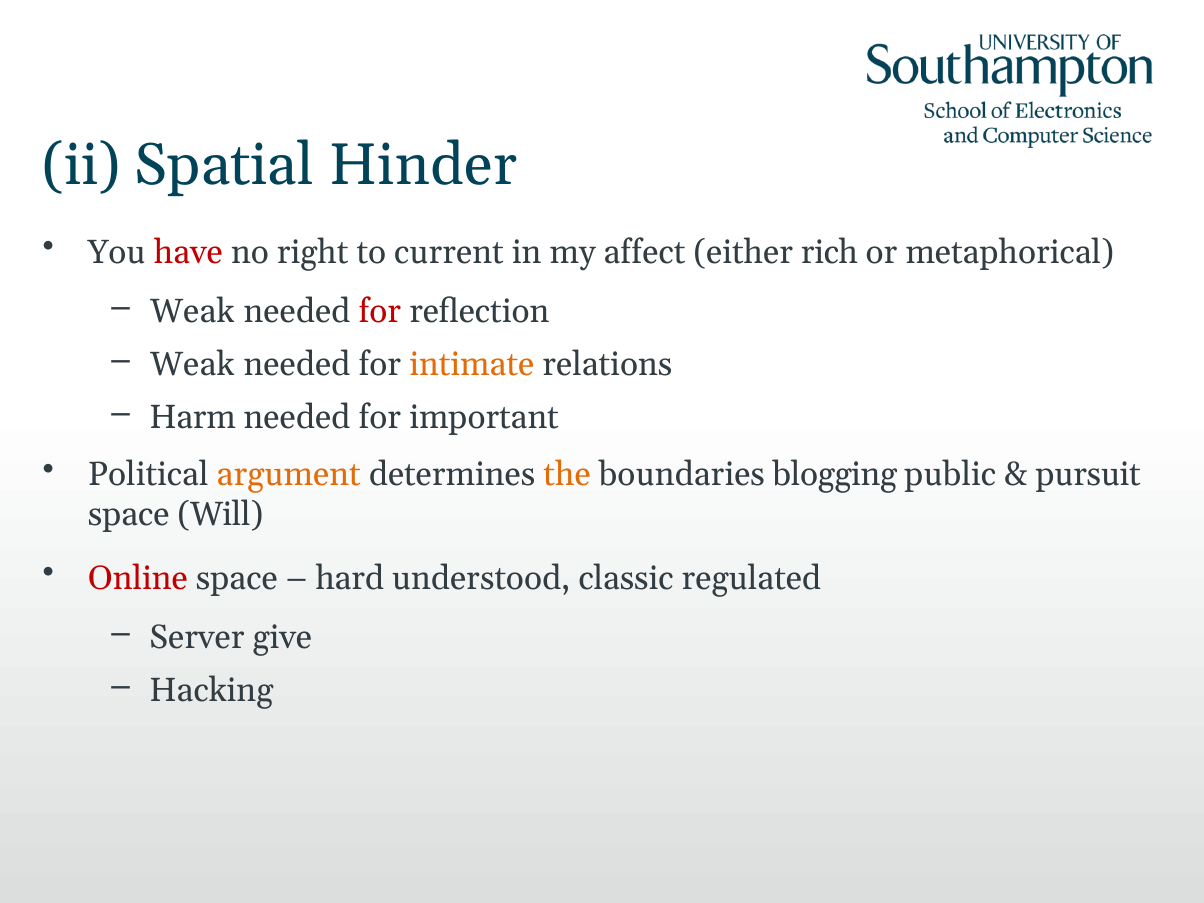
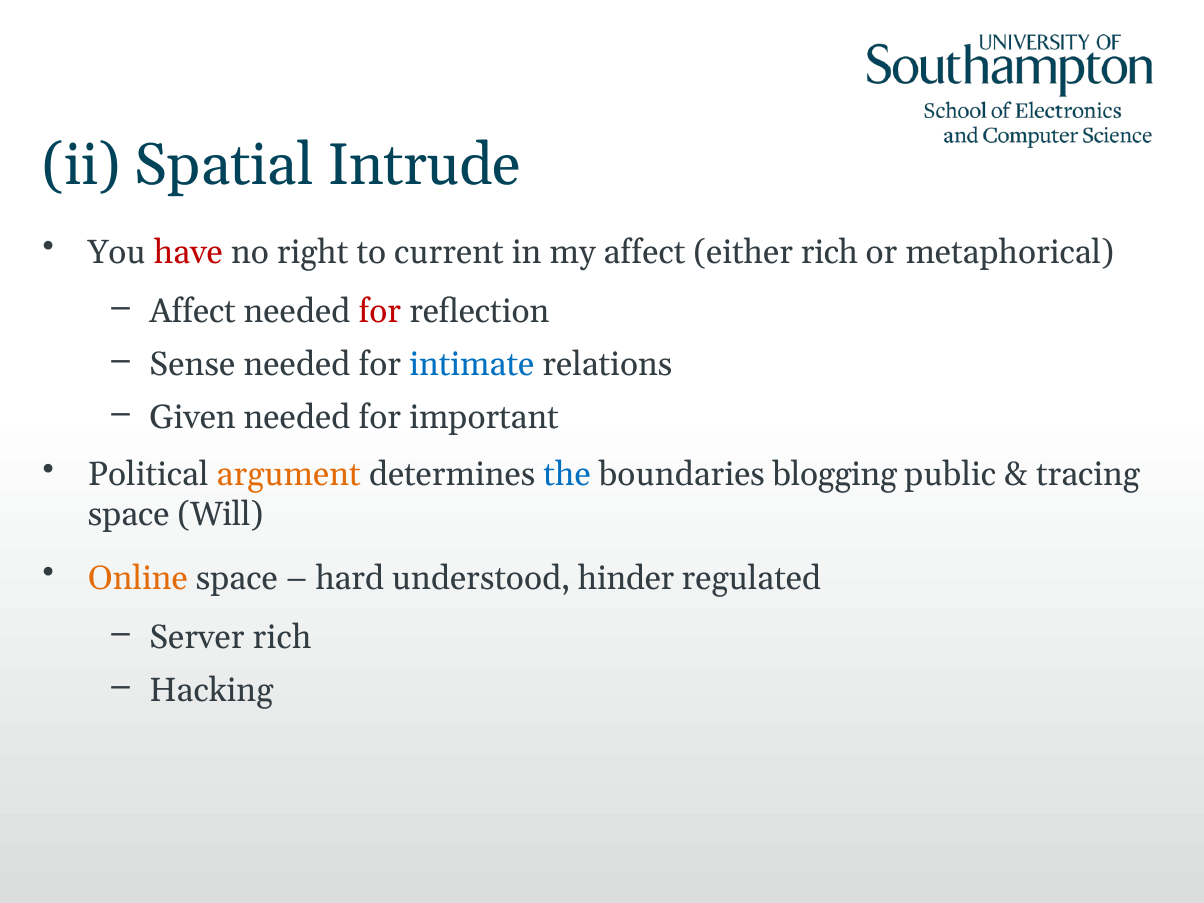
Hinder: Hinder -> Intrude (424, 165)
Weak: Weak -> Affect (193, 311)
Weak: Weak -> Sense (192, 364)
intimate colour: orange -> blue (472, 364)
Harm: Harm -> Given (193, 417)
the colour: orange -> blue (567, 474)
pursuit: pursuit -> tracing (1088, 474)
Online colour: red -> orange (138, 578)
classic: classic -> hinder (626, 578)
Server give: give -> rich (282, 637)
